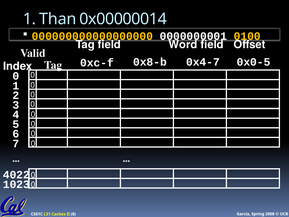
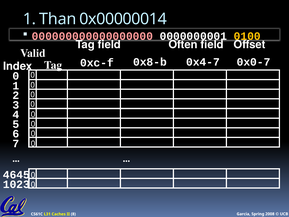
000000000000000000 colour: yellow -> pink (92, 36)
Word: Word -> Often (183, 44)
0x0-5: 0x0-5 -> 0x0-7 (254, 62)
4022: 4022 -> 4645 (16, 175)
